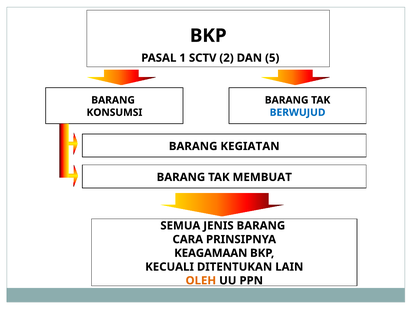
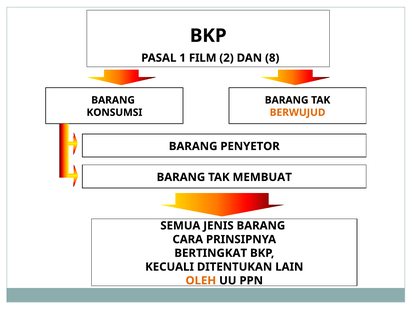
SCTV: SCTV -> FILM (203, 58)
5: 5 -> 8 (272, 58)
BERWUJUD colour: blue -> orange (298, 112)
KEGIATAN: KEGIATAN -> PENYETOR (250, 146)
KEAGAMAAN: KEAGAMAAN -> BERTINGKAT (211, 253)
